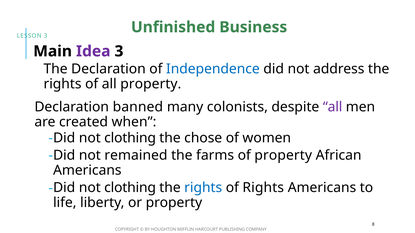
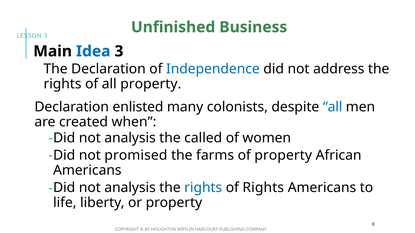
Idea colour: purple -> blue (93, 51)
banned: banned -> enlisted (138, 107)
all colour: purple -> blue (333, 107)
clothing: clothing -> analysis (130, 138)
chose: chose -> called (203, 138)
remained: remained -> promised (136, 156)
clothing: clothing -> analysis (130, 188)
